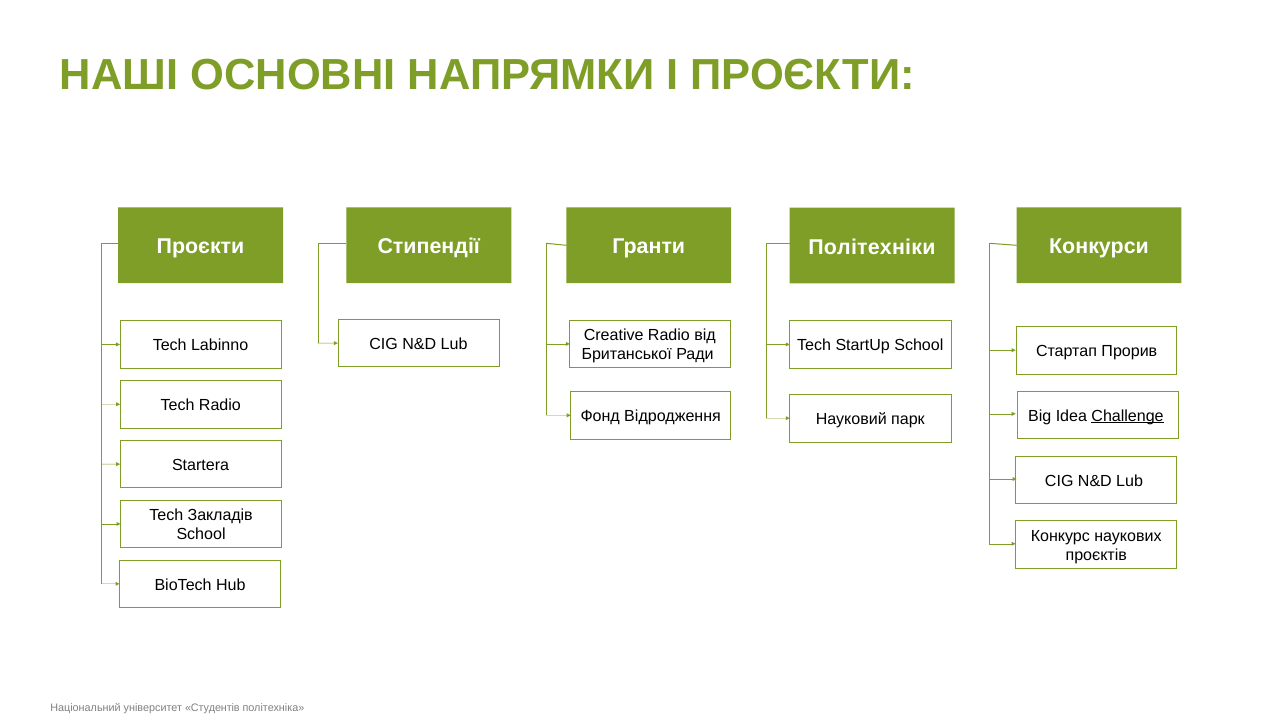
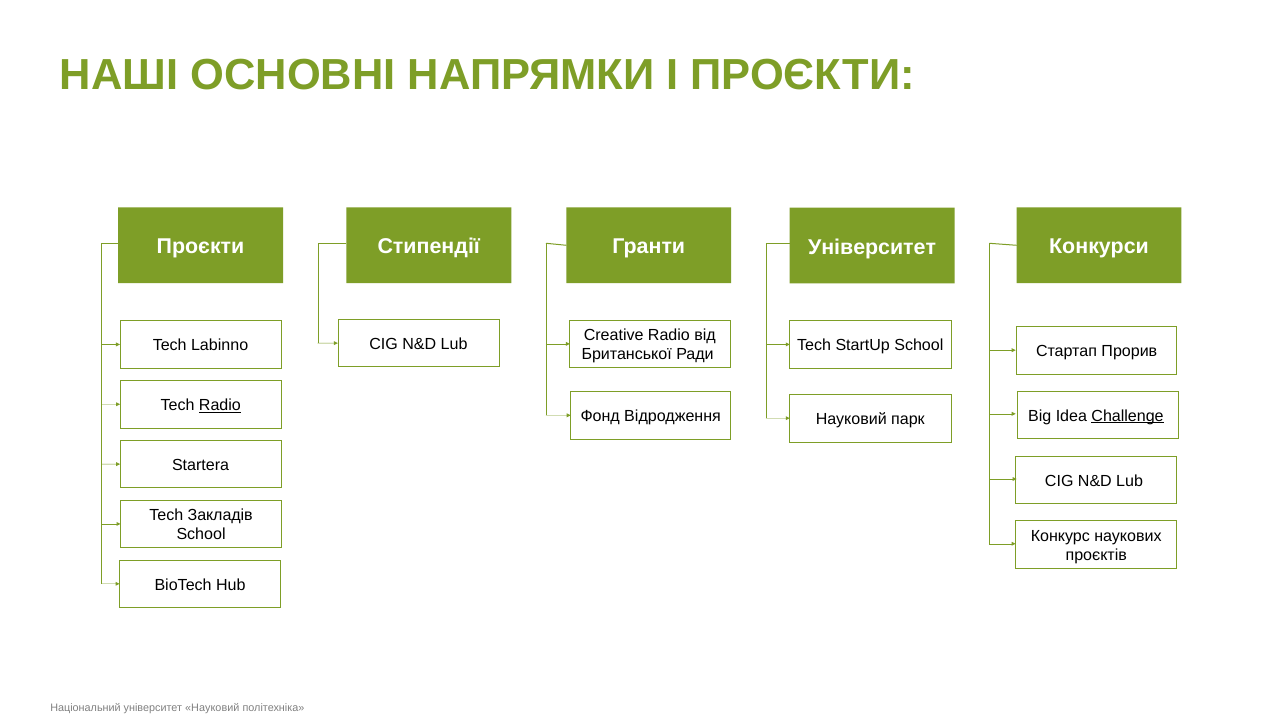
Політехніки: Політехніки -> Університет (872, 247)
Radio underline: none -> present (220, 405)
університет Студентів: Студентів -> Науковий (212, 708)
